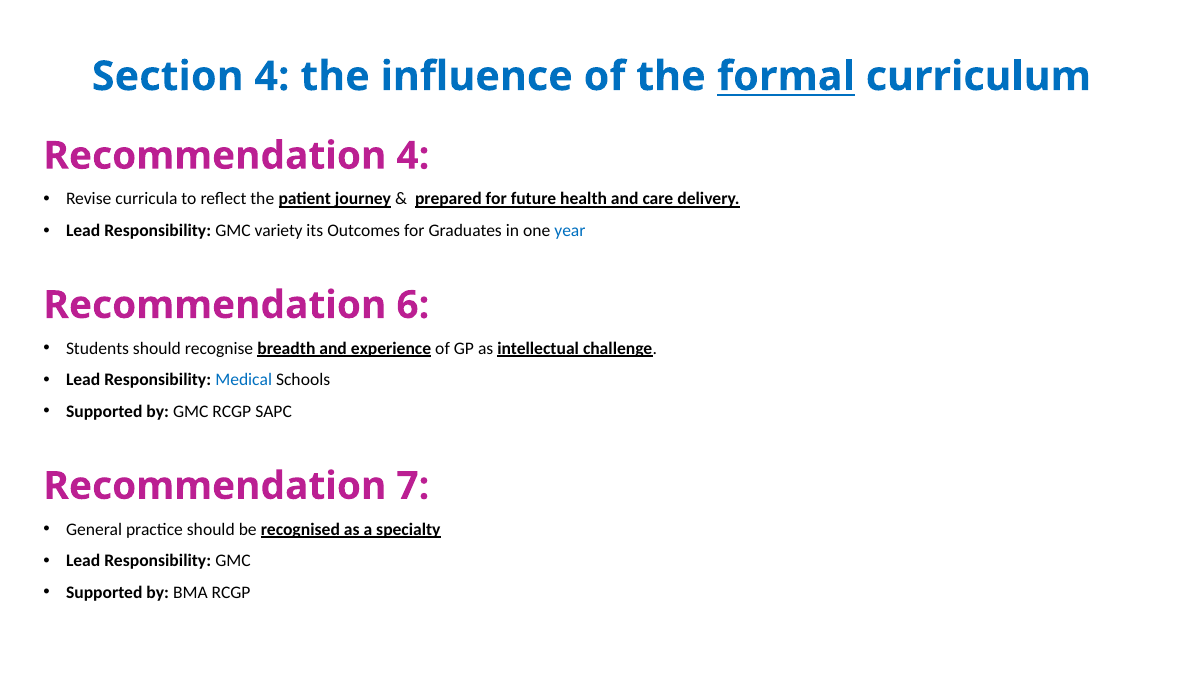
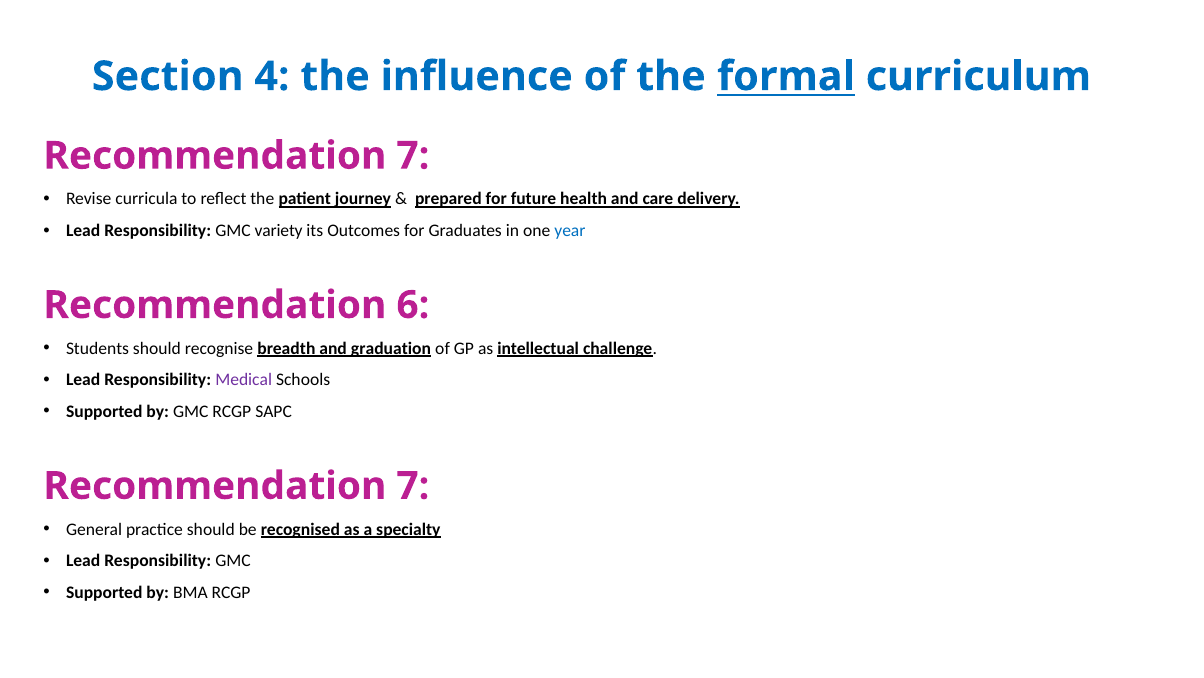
4: 4 -> 7 (413, 156)
experience: experience -> graduation (391, 348)
Medical colour: blue -> purple (244, 380)
